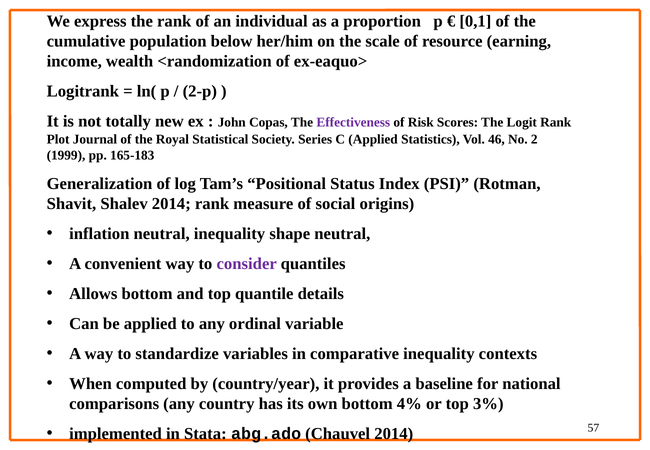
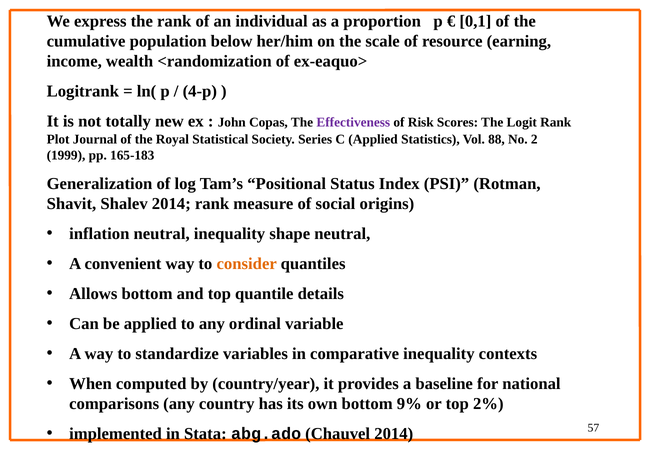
2-p: 2-p -> 4-p (200, 91)
46: 46 -> 88 (496, 139)
consider colour: purple -> orange (247, 264)
4%: 4% -> 9% (409, 404)
3%: 3% -> 2% (488, 404)
